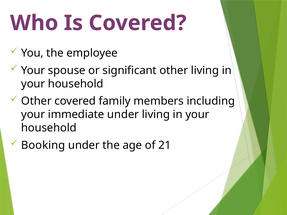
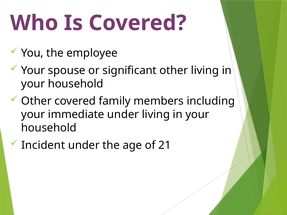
Booking: Booking -> Incident (43, 145)
